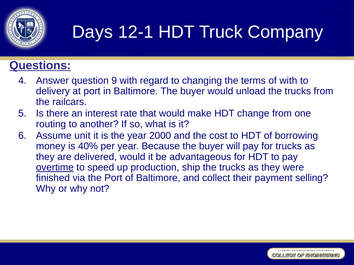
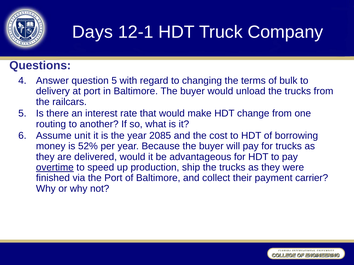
Questions underline: present -> none (40, 66)
question 9: 9 -> 5 (114, 81)
of with: with -> bulk (288, 81)
2000: 2000 -> 2085 (160, 136)
40%: 40% -> 52% (88, 146)
selling: selling -> carrier (312, 178)
